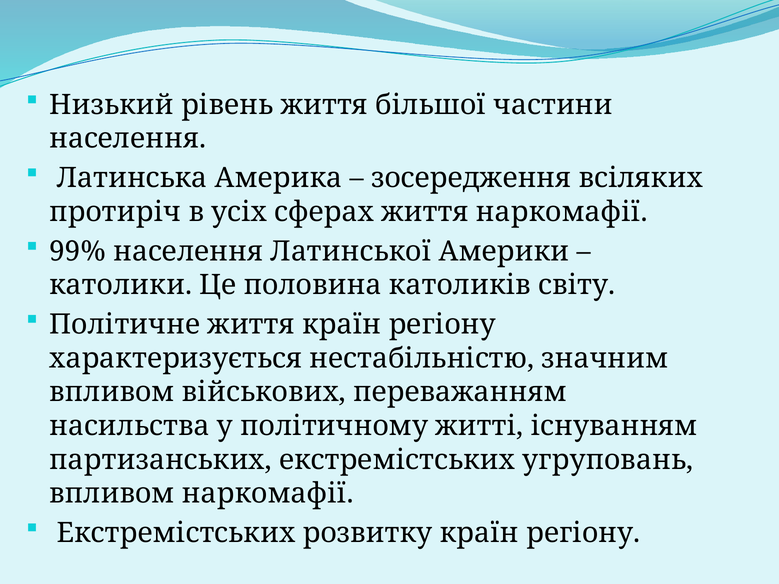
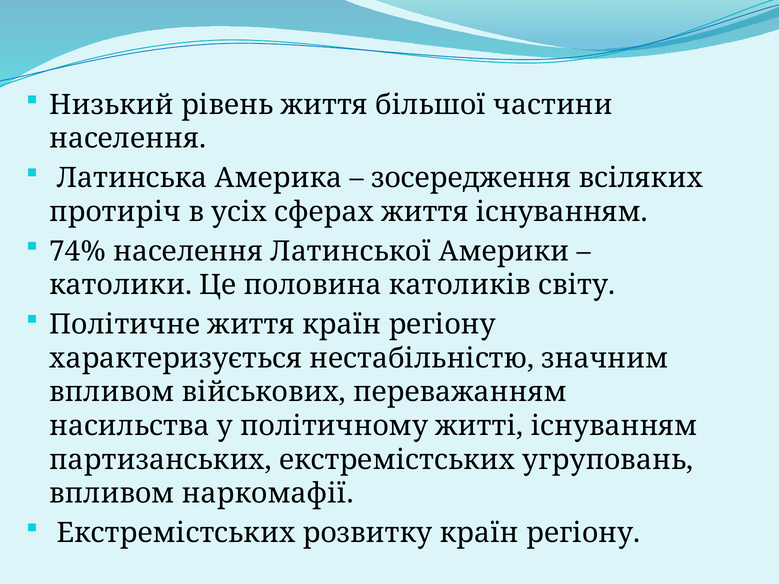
життя наркомафії: наркомафії -> існуванням (562, 212)
99%: 99% -> 74% (78, 251)
